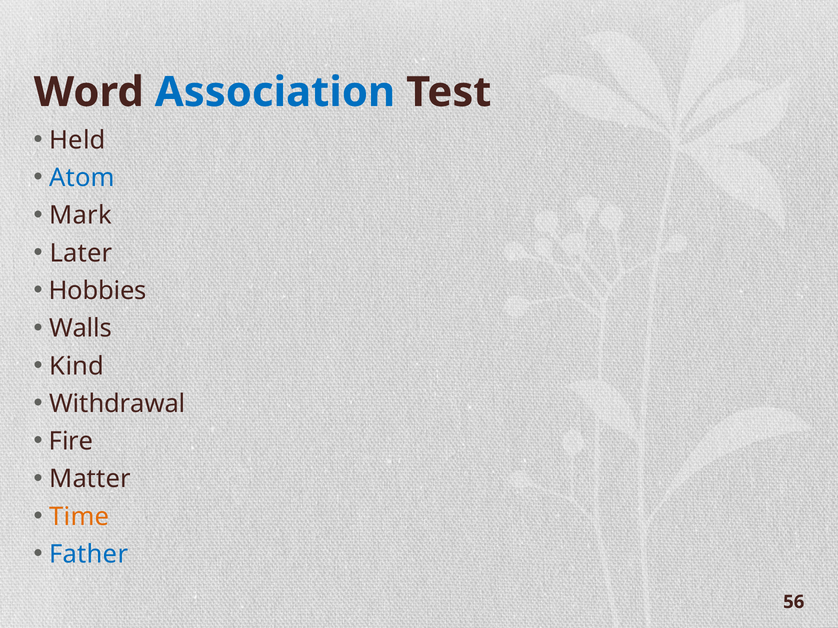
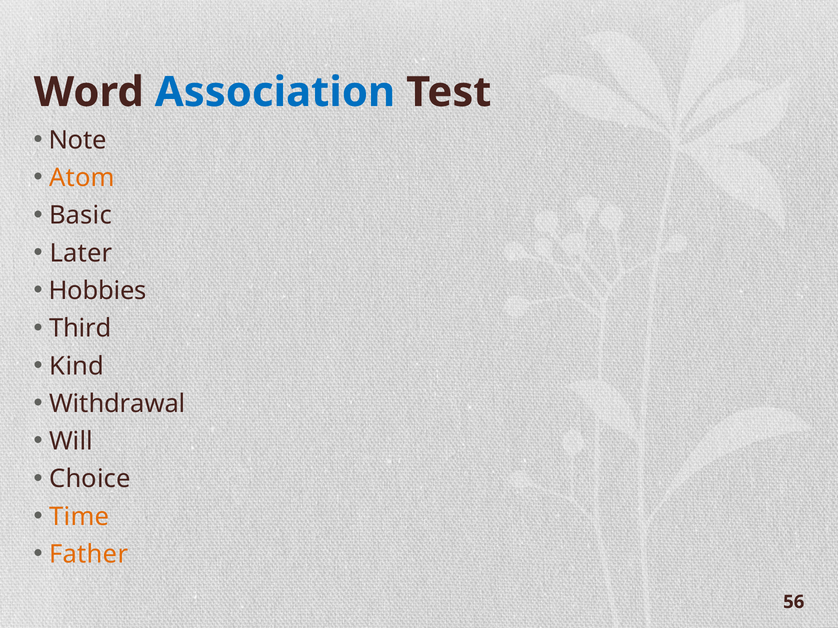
Held: Held -> Note (78, 140)
Atom colour: blue -> orange (82, 178)
Mark: Mark -> Basic (81, 216)
Walls: Walls -> Third (80, 329)
Fire: Fire -> Will (71, 442)
Matter: Matter -> Choice (90, 479)
Father colour: blue -> orange (89, 555)
